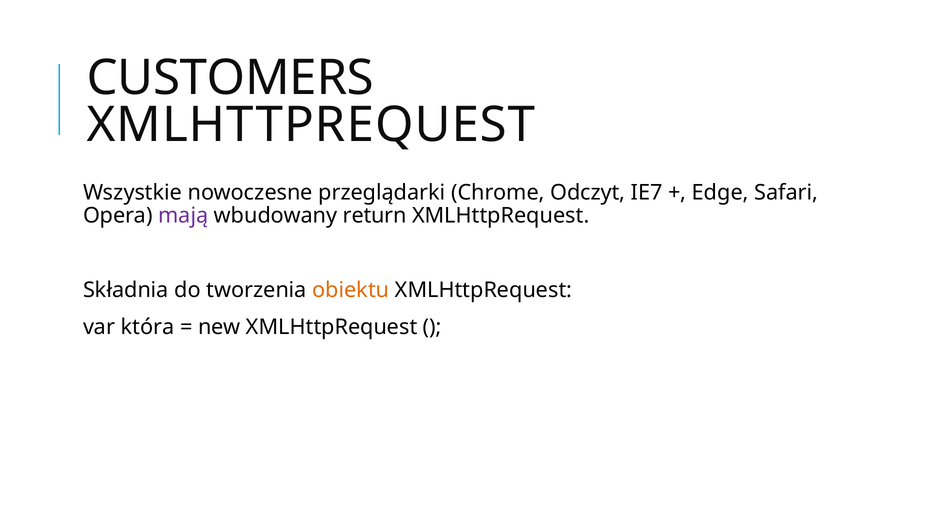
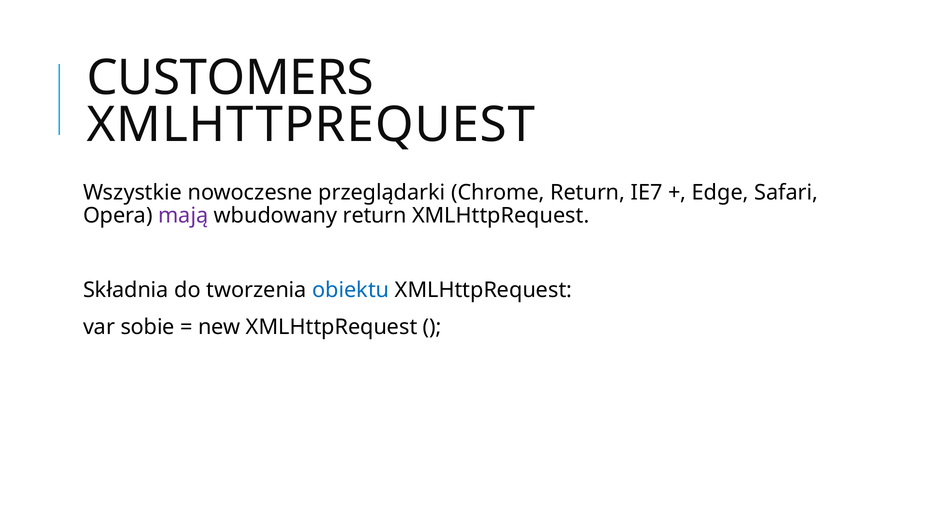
Chrome Odczyt: Odczyt -> Return (588, 193)
obiektu colour: orange -> blue (351, 291)
która: która -> sobie (148, 328)
